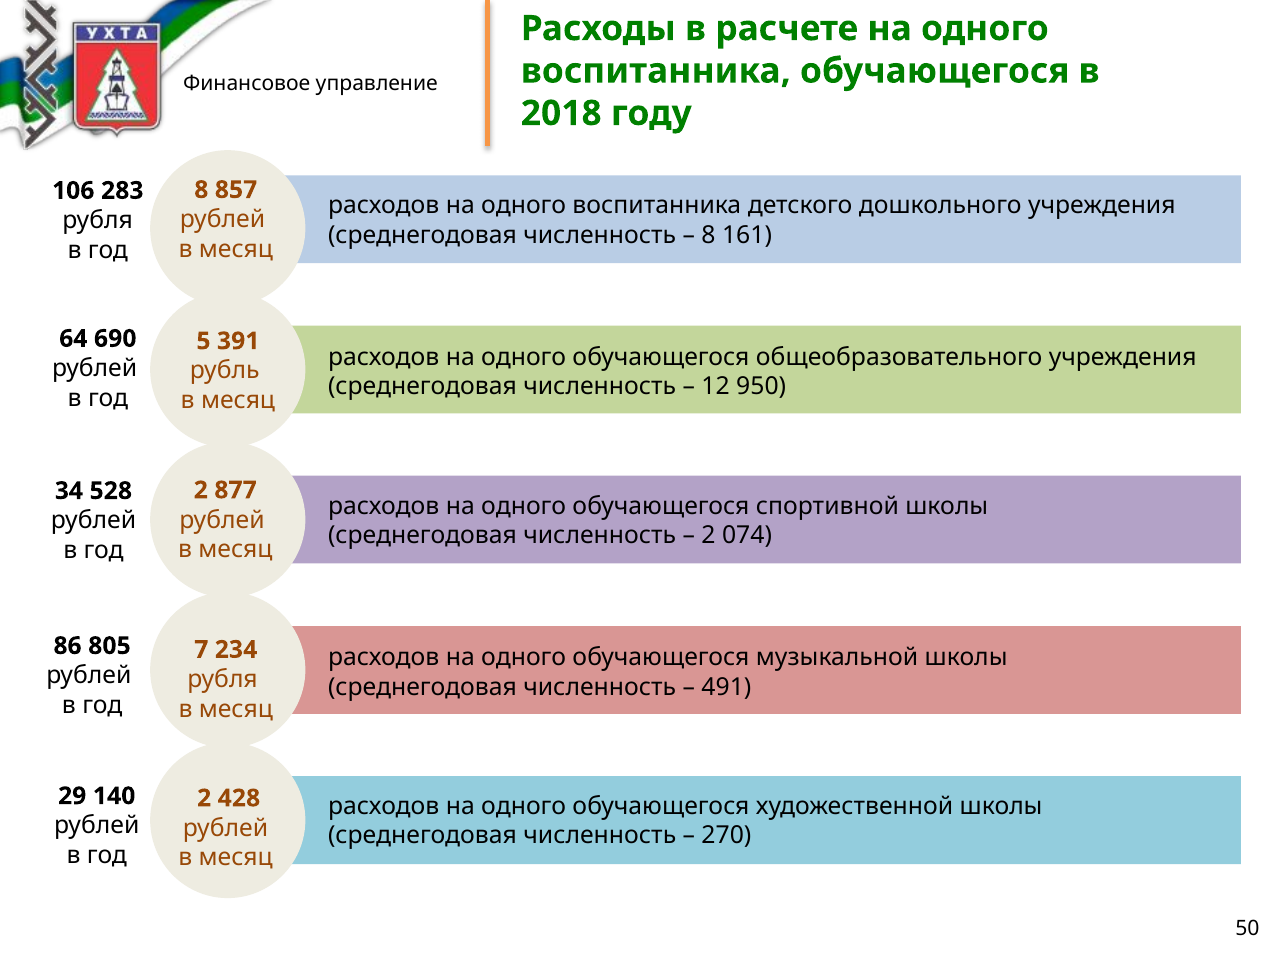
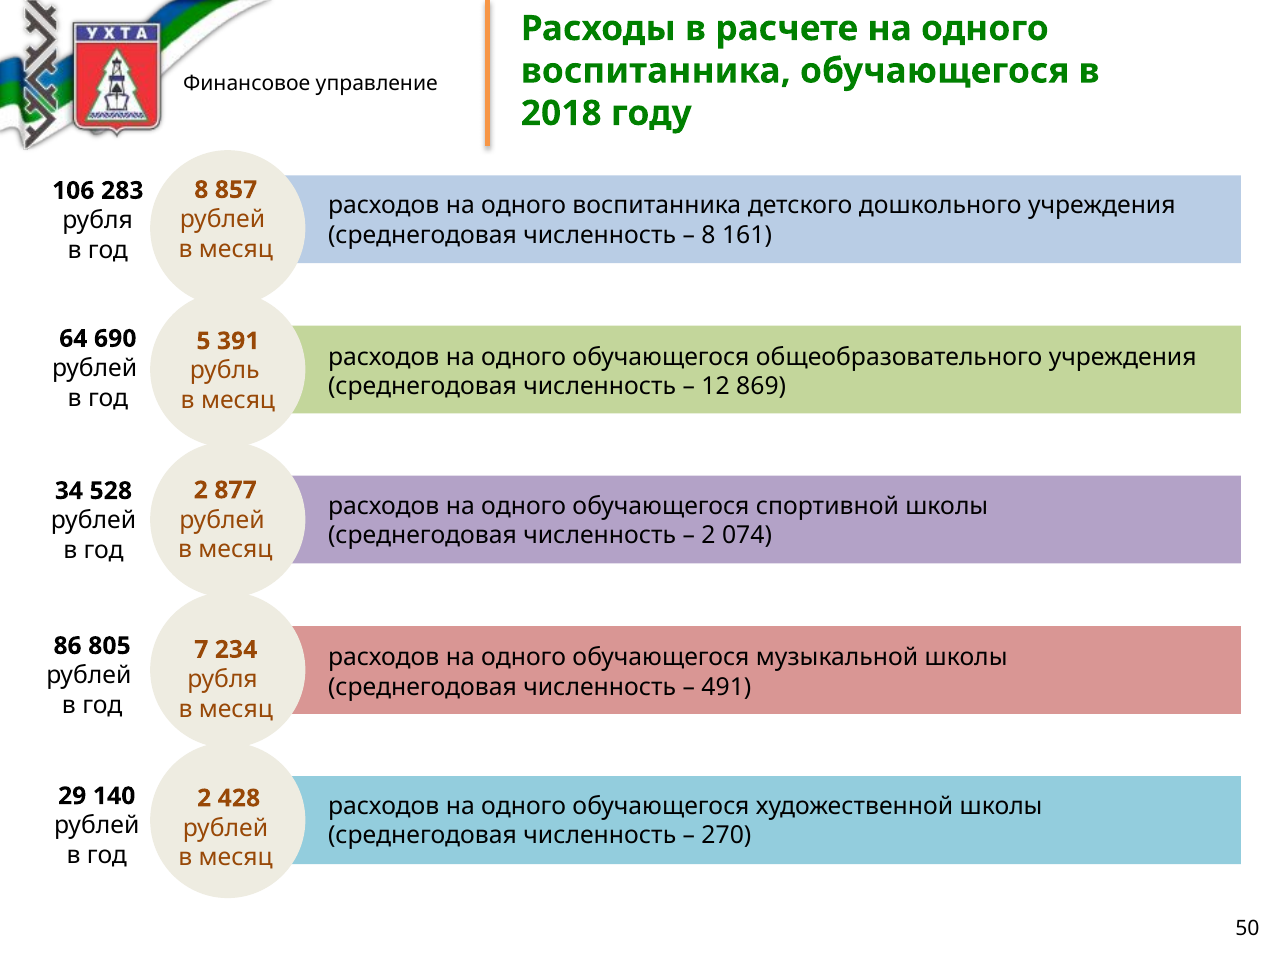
950: 950 -> 869 (761, 387)
